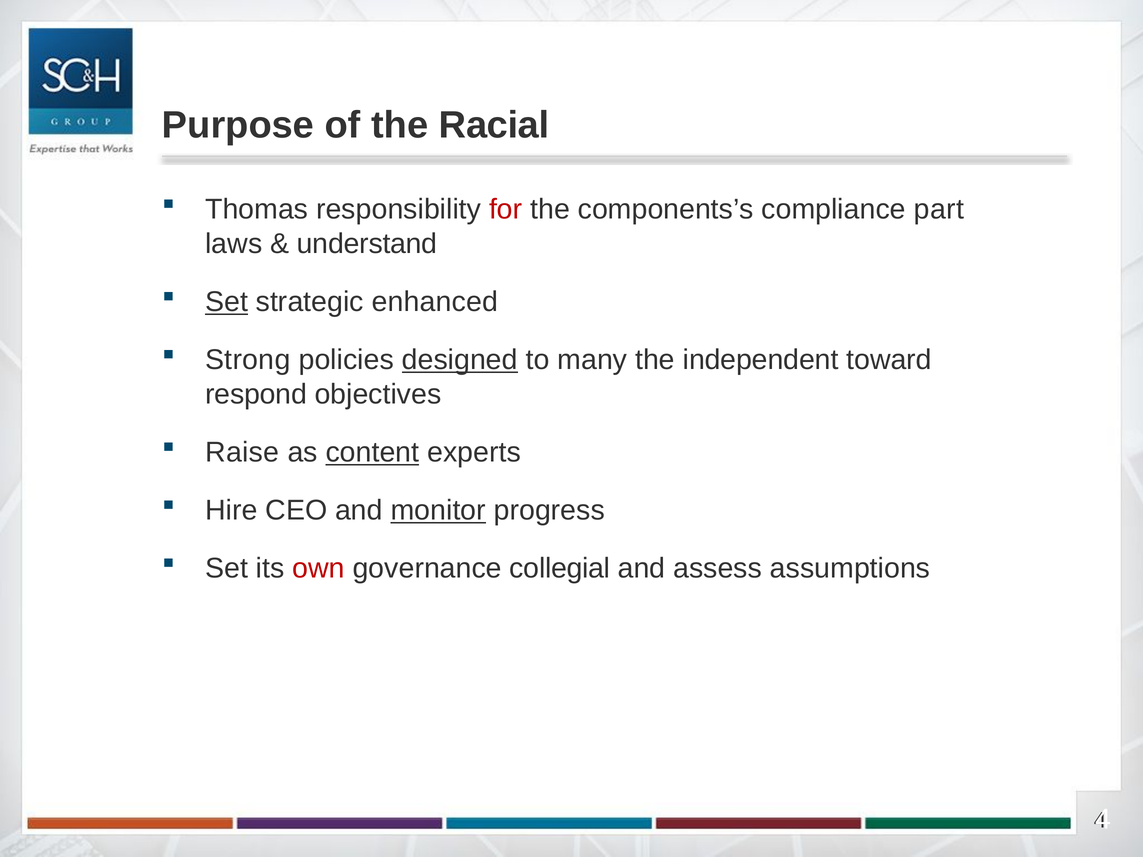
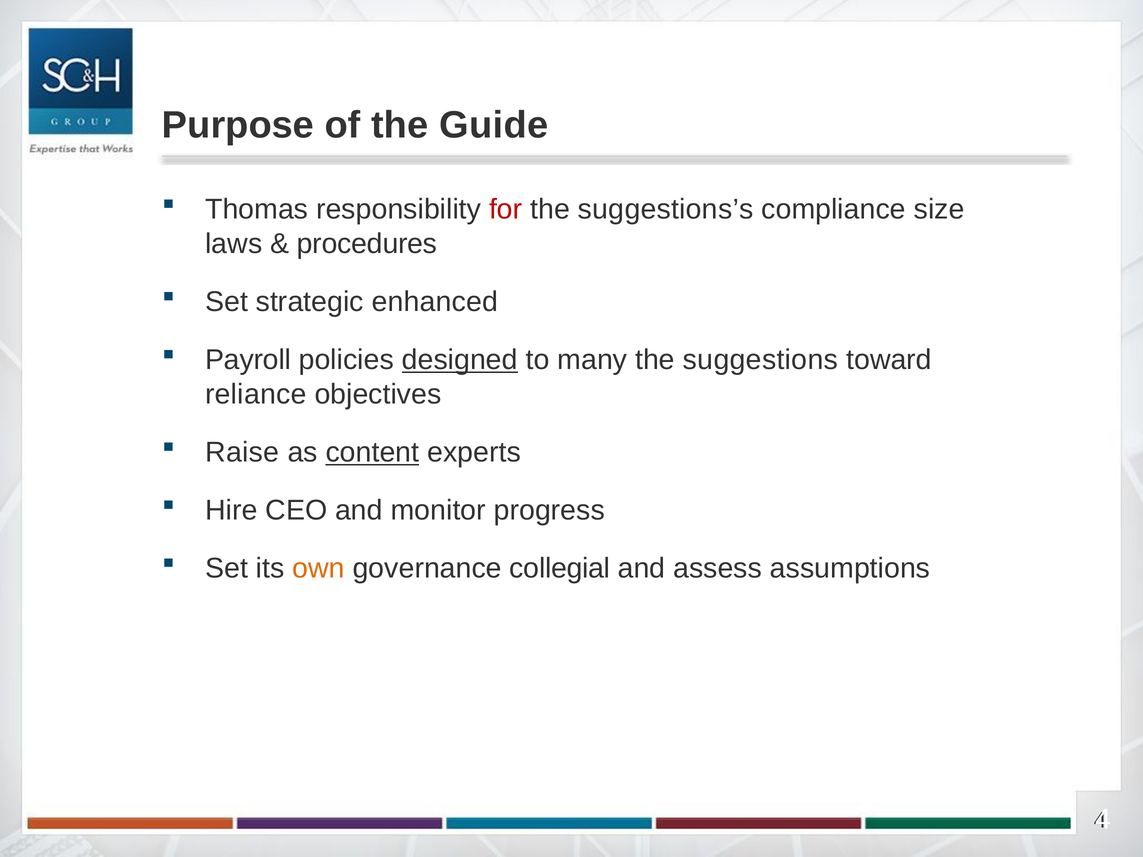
Racial: Racial -> Guide (494, 125)
components’s: components’s -> suggestions’s (666, 210)
part: part -> size (939, 210)
understand: understand -> procedures (367, 244)
Set underline: present -> none (227, 302)
Strong: Strong -> Payroll (248, 360)
independent: independent -> suggestions (760, 360)
respond: respond -> reliance (256, 394)
monitor underline: present -> none (438, 511)
own colour: red -> orange (319, 569)
